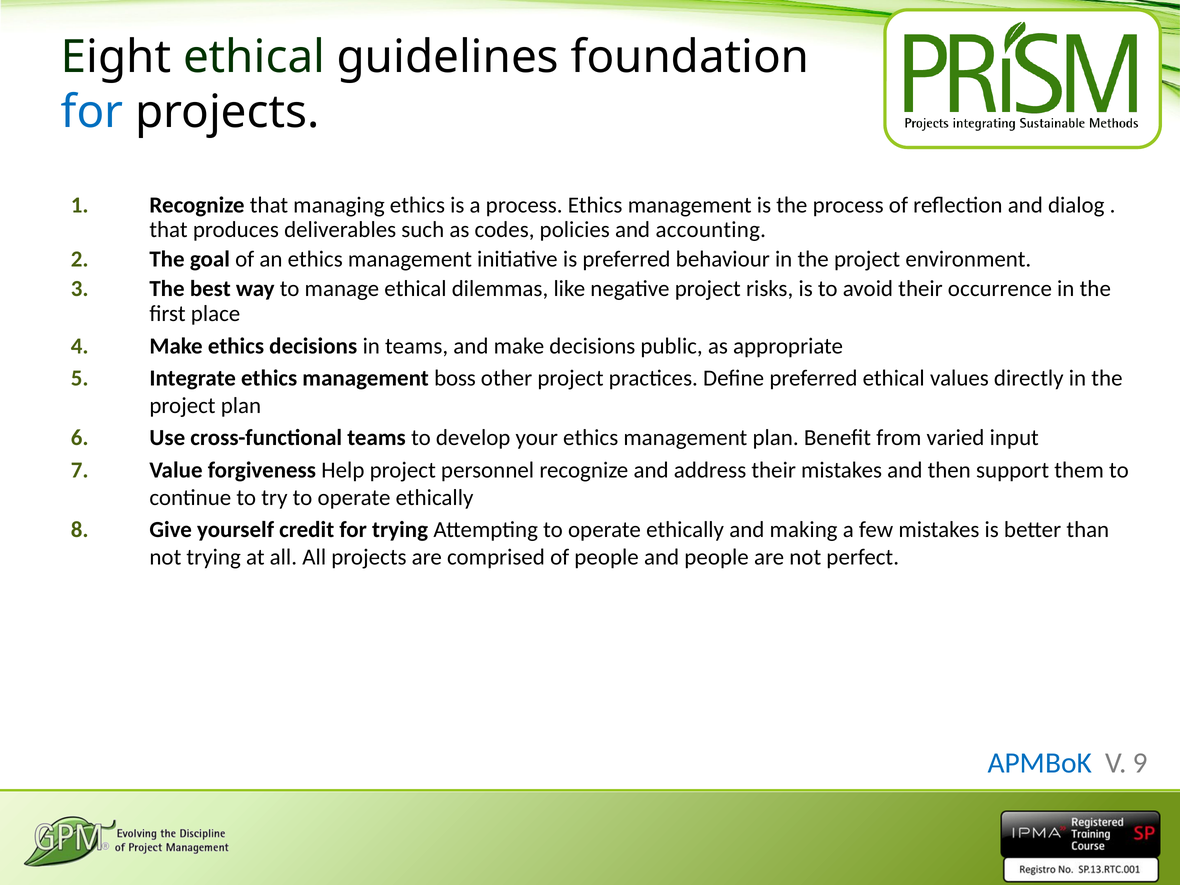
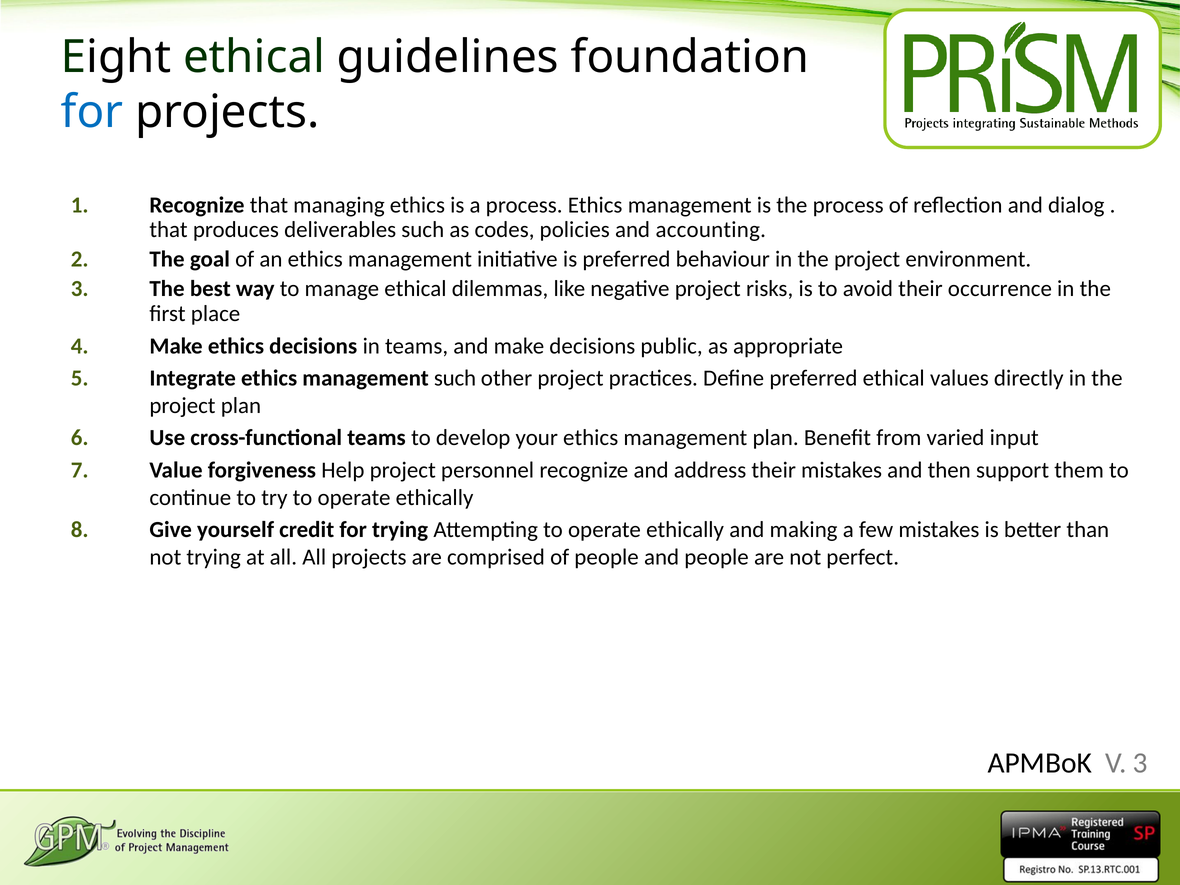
management boss: boss -> such (455, 378)
APMBoK colour: blue -> black (1040, 763)
V 9: 9 -> 3 (1140, 763)
